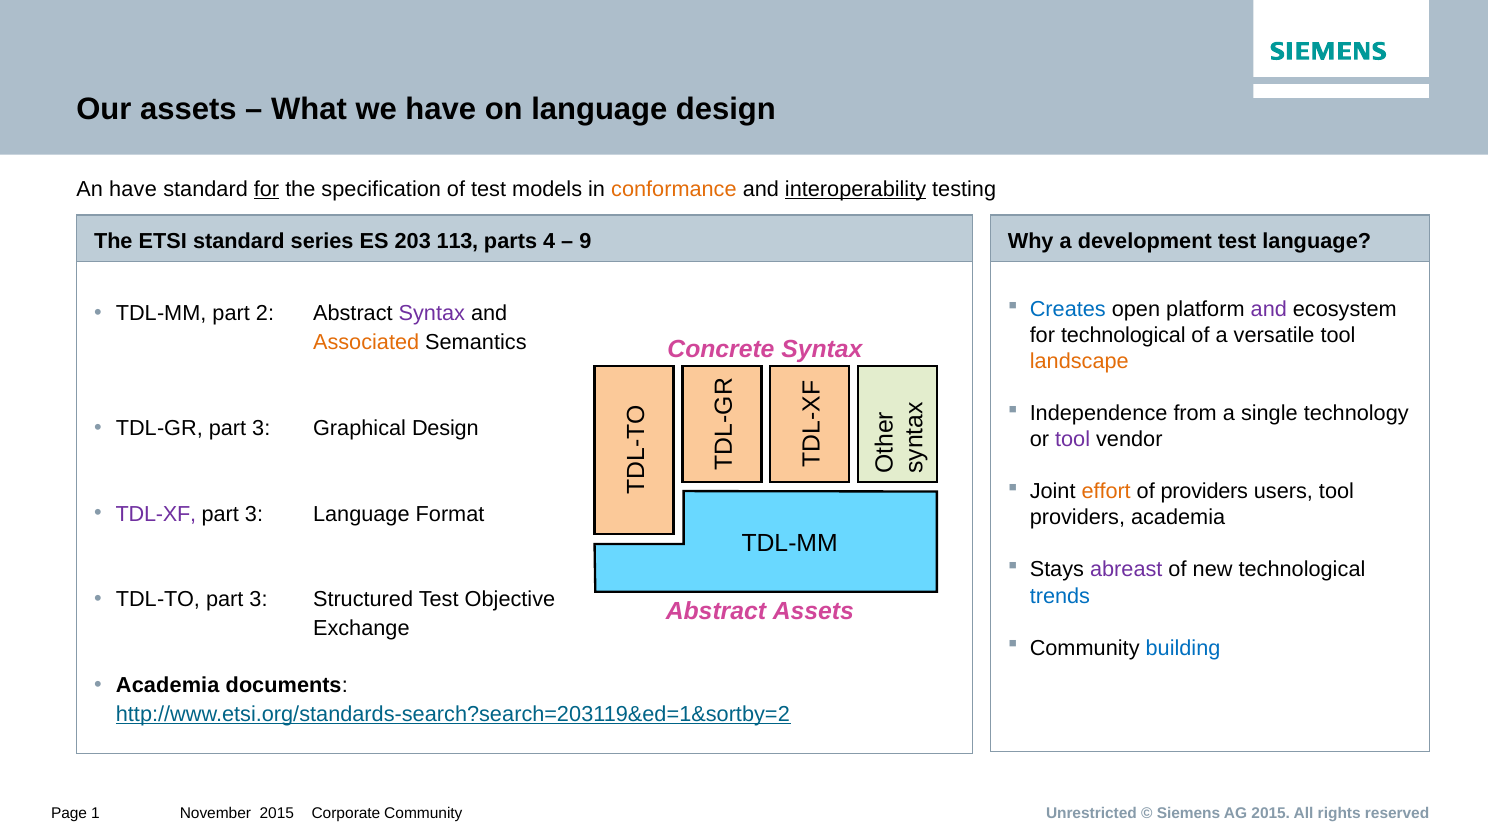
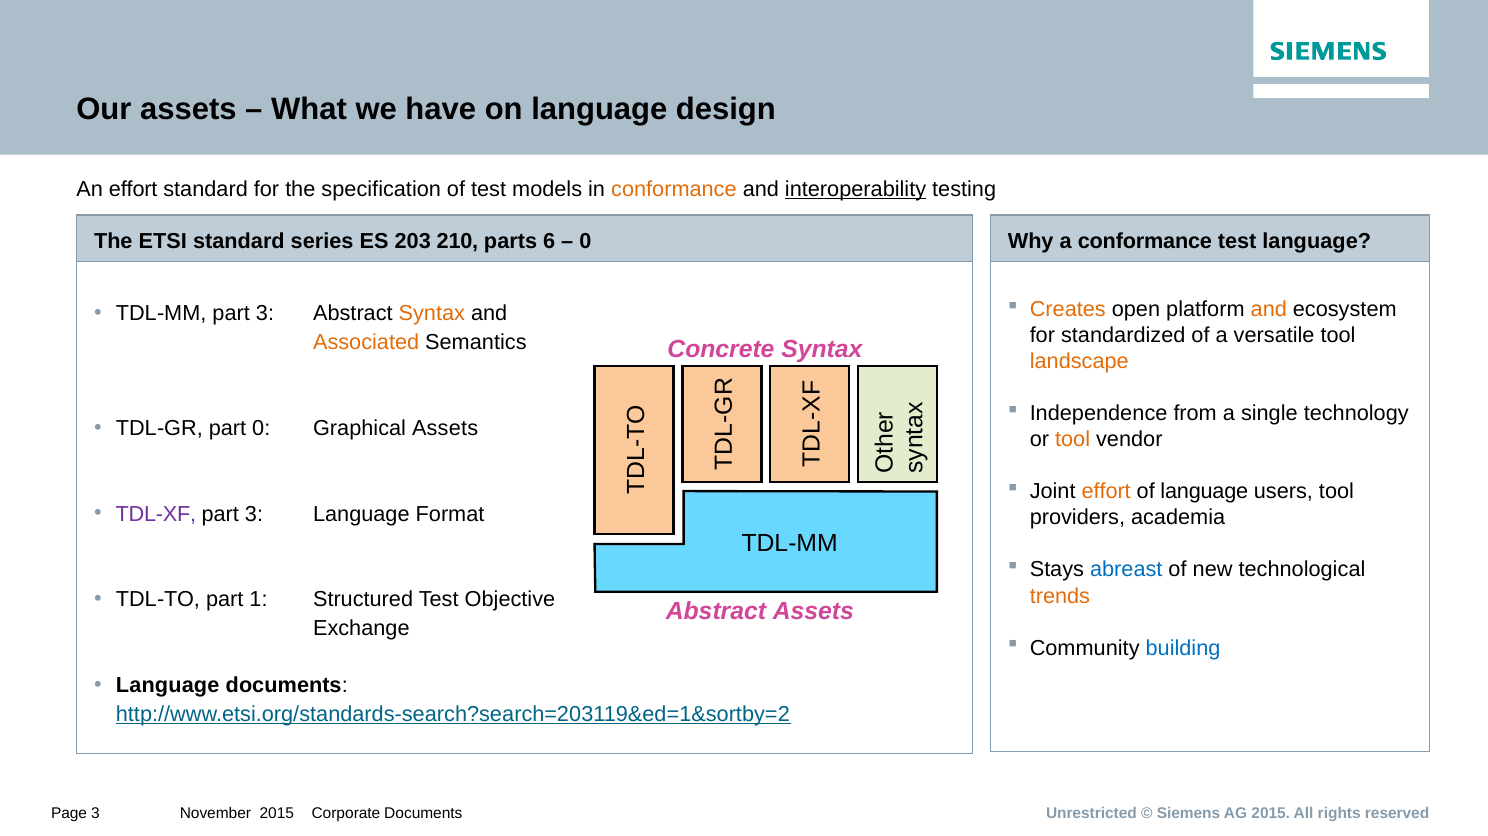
An have: have -> effort (133, 189)
for underline: present -> none (267, 189)
113: 113 -> 210 (457, 241)
4: 4 -> 6 (549, 241)
9: 9 -> 0 (585, 241)
a development: development -> conformance (1145, 241)
Creates colour: blue -> orange (1068, 310)
and colour: purple -> orange (1269, 310)
TDL-MM part 2: 2 -> 3 (265, 314)
Syntax colour: purple -> orange (432, 314)
for technological: technological -> standardized (1123, 336)
TDL-GR part 3: 3 -> 0 (261, 428)
Graphical Design: Design -> Assets (445, 428)
tool colour: purple -> orange (1073, 440)
of providers: providers -> language (1204, 492)
abreast colour: purple -> blue (1126, 570)
trends colour: blue -> orange (1060, 596)
TDL-TO part 3: 3 -> 1 (258, 600)
Academia: Academia -> Language (168, 686)
1: 1 -> 3 (96, 814)
Community: Community -> Documents (423, 814)
